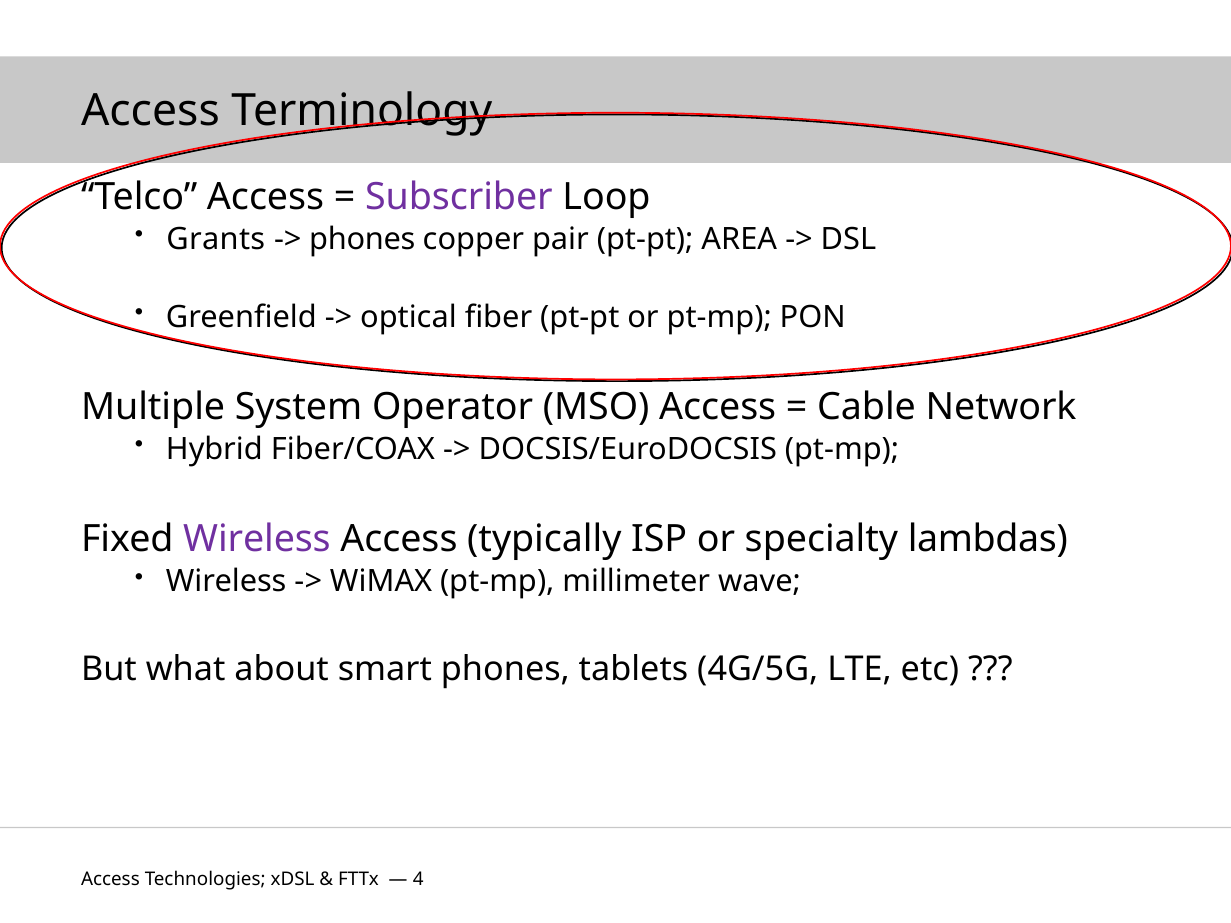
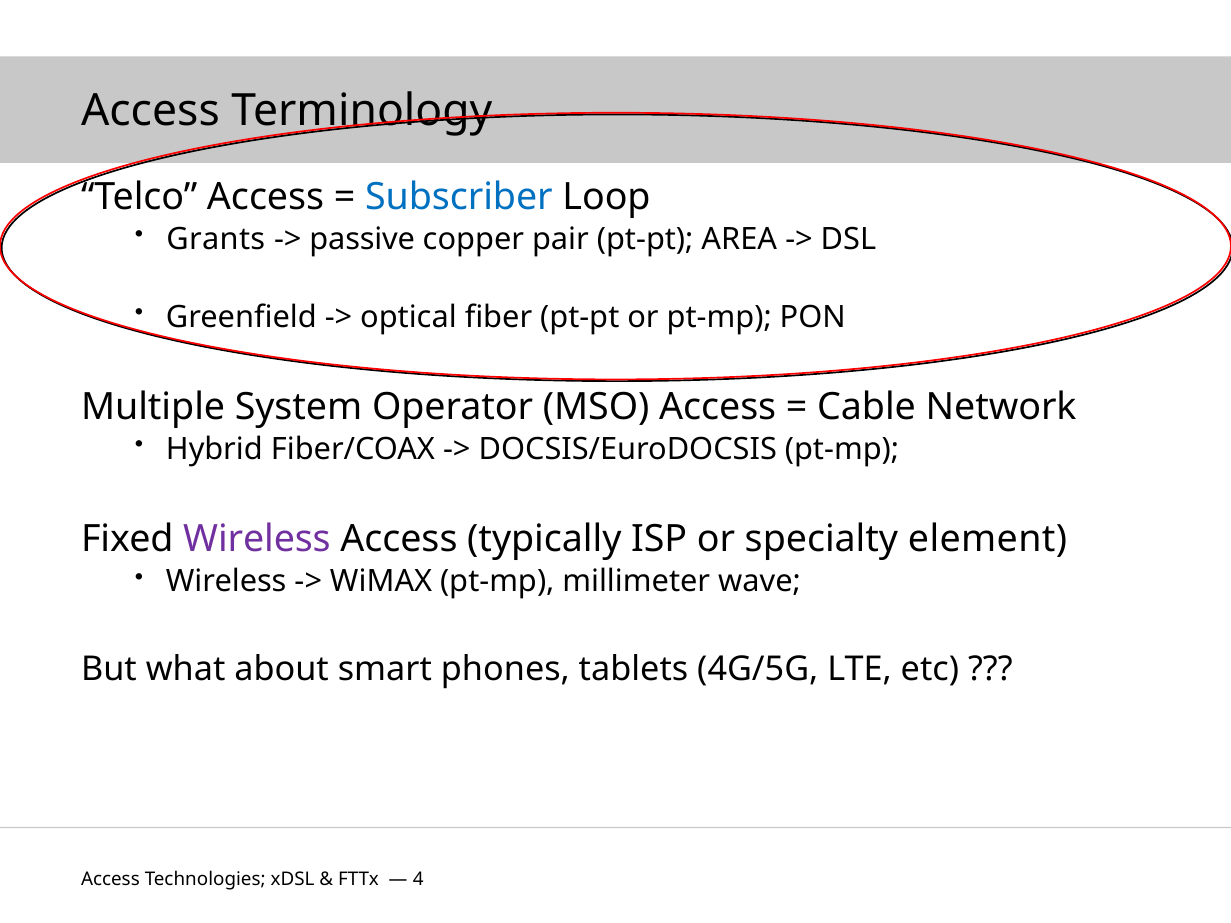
Subscriber colour: purple -> blue (459, 197)
phones: phones -> passive (362, 239)
lambdas: lambdas -> element (988, 540)
